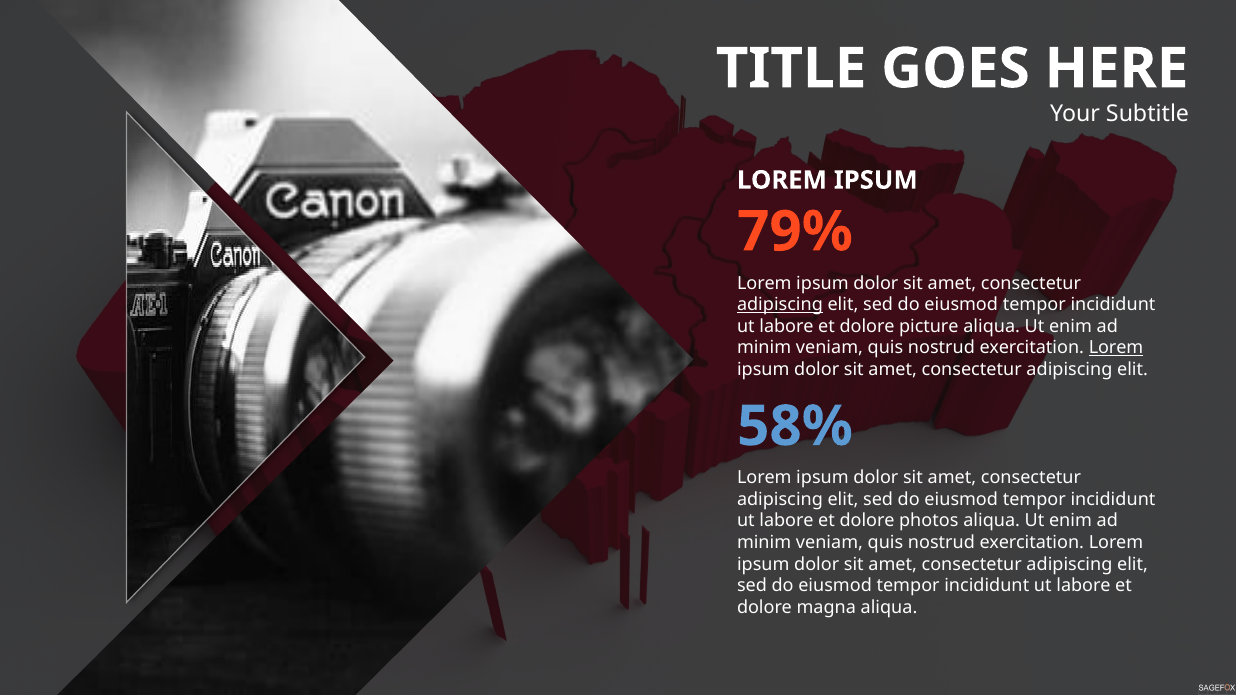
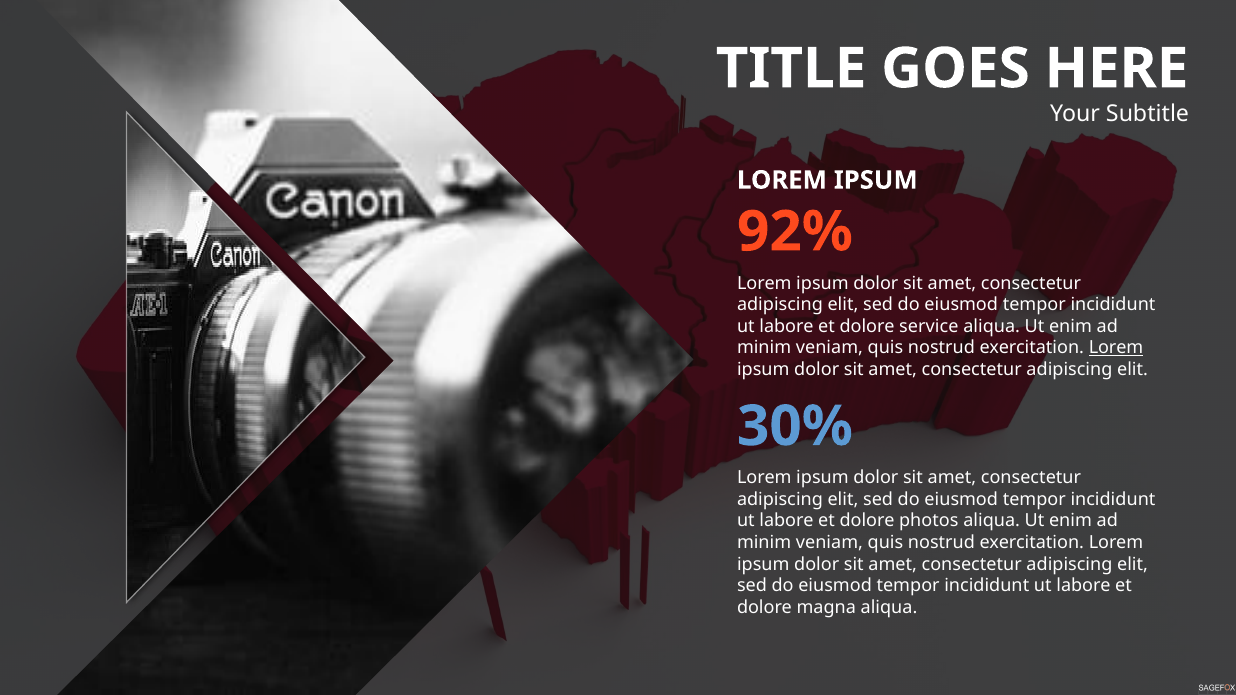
79%: 79% -> 92% (795, 232)
adipiscing underline: present -> none (780, 305)
picture: picture -> service (929, 326)
58%: 58% -> 30% (795, 427)
